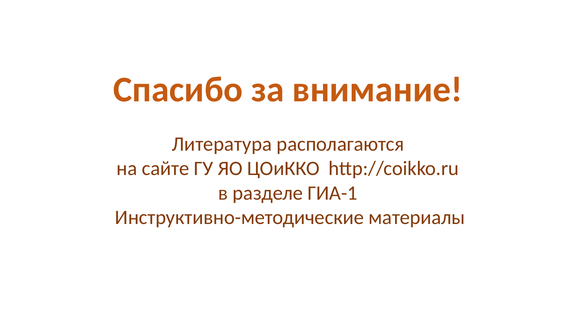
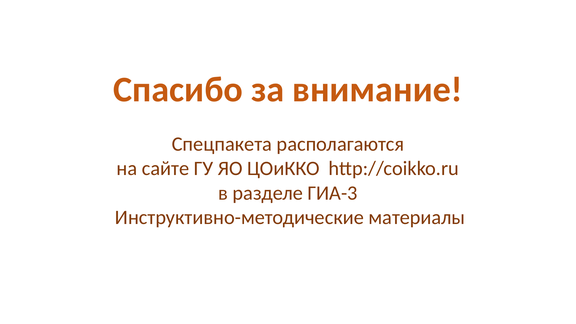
Литература: Литература -> Спецпакета (222, 144)
ГИА-1: ГИА-1 -> ГИА-3 (333, 193)
